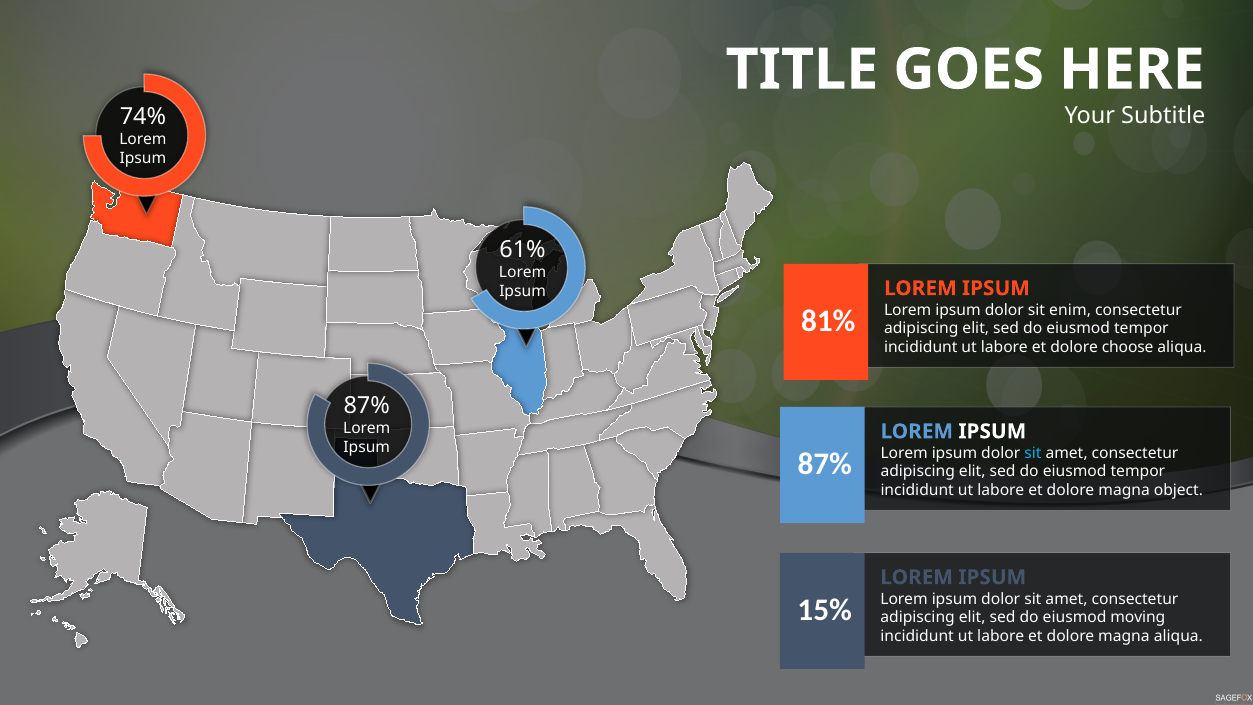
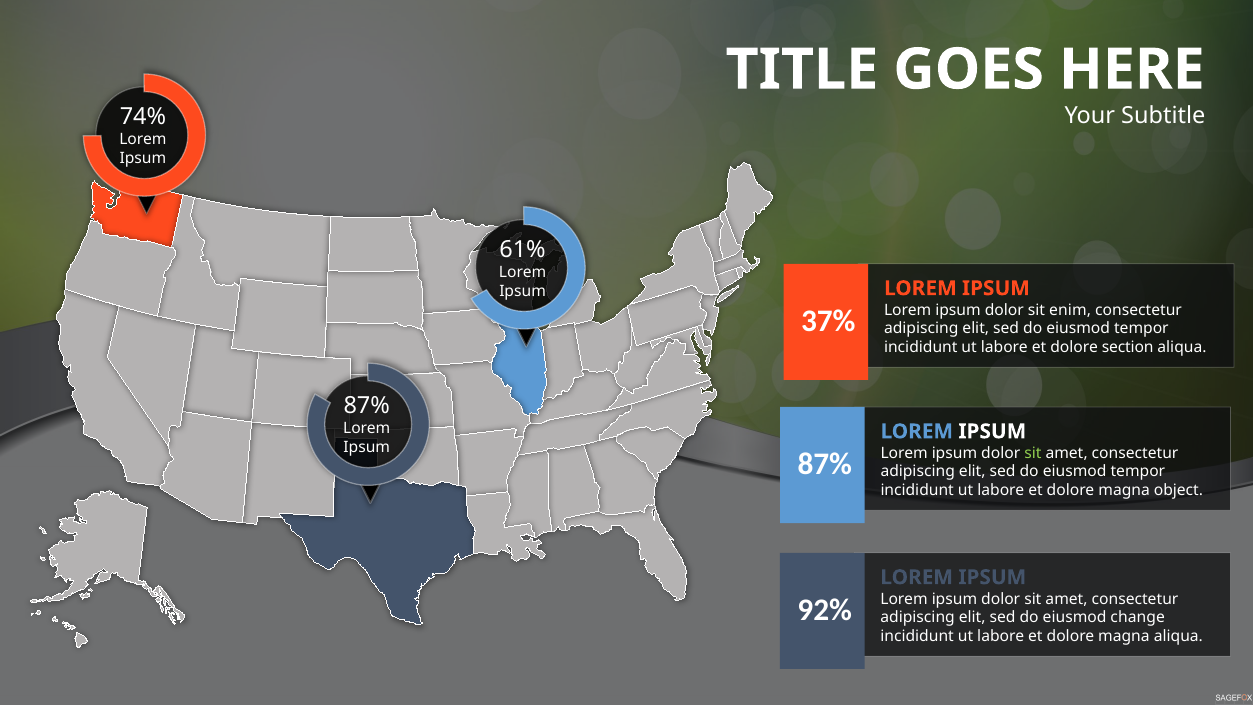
81%: 81% -> 37% (828, 321)
choose: choose -> section (1128, 347)
sit colour: light blue -> light green (1033, 453)
15%: 15% -> 92% (825, 610)
moving: moving -> change (1138, 618)
